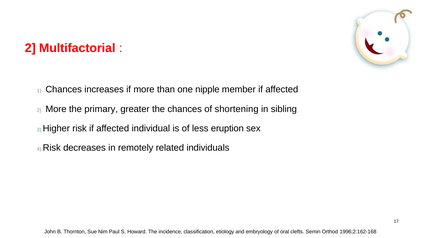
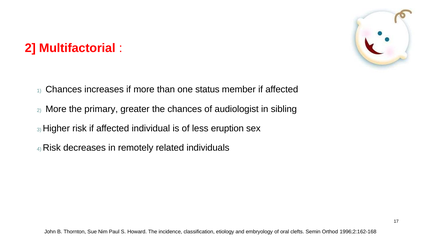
nipple: nipple -> status (207, 89)
shortening: shortening -> audiologist (237, 109)
